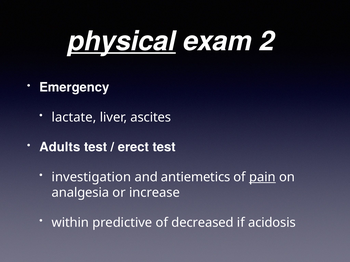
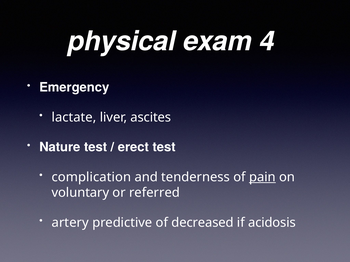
physical underline: present -> none (122, 41)
2: 2 -> 4 (267, 41)
Adults: Adults -> Nature (60, 147)
investigation: investigation -> complication (91, 177)
antiemetics: antiemetics -> tenderness (196, 177)
analgesia: analgesia -> voluntary (80, 193)
increase: increase -> referred (155, 193)
within: within -> artery (70, 223)
